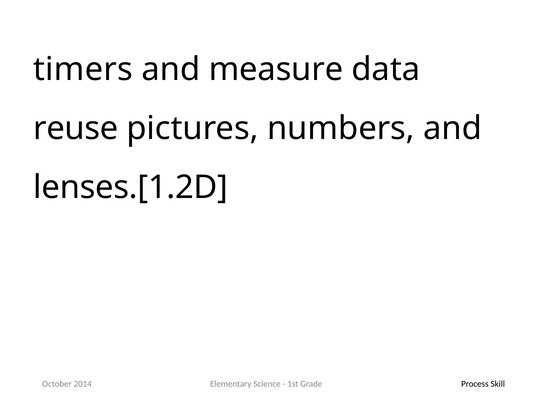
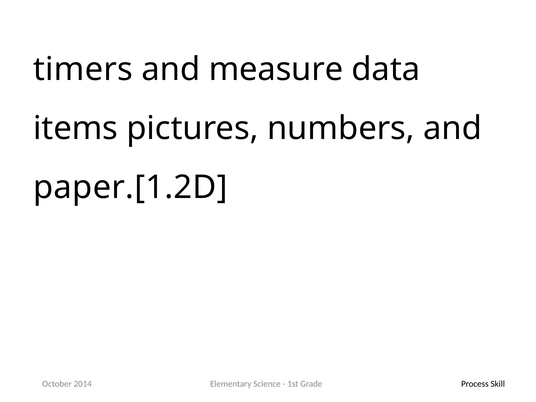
reuse: reuse -> items (76, 128)
lenses.[1.2D: lenses.[1.2D -> paper.[1.2D (130, 187)
